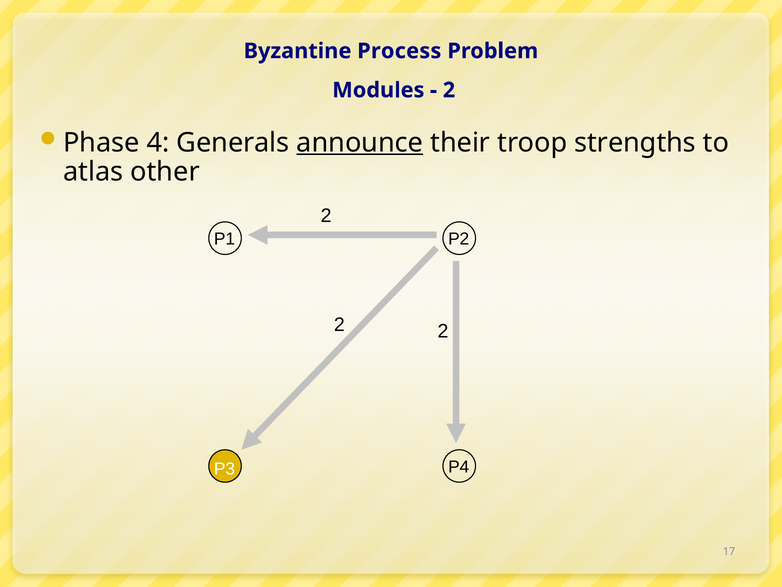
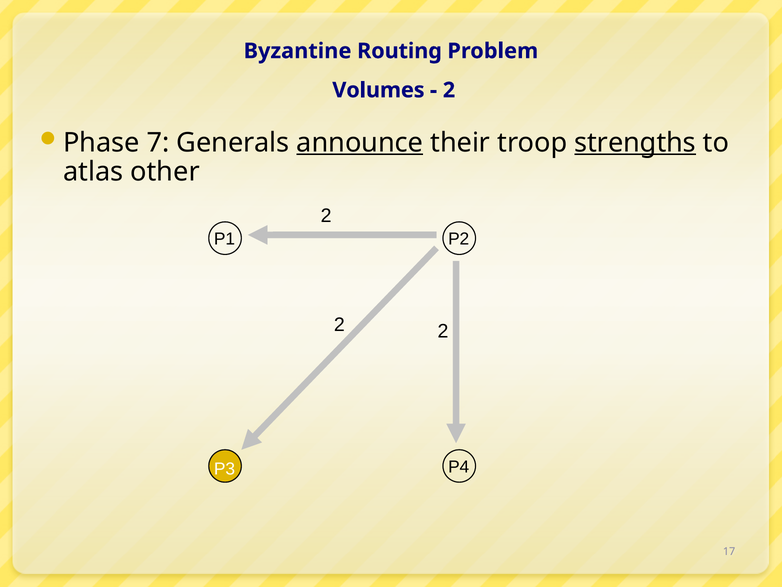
Process: Process -> Routing (399, 51)
Modules: Modules -> Volumes (378, 90)
4: 4 -> 7 (158, 142)
strengths underline: none -> present (635, 142)
